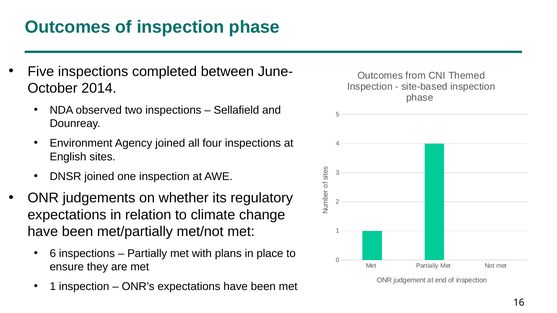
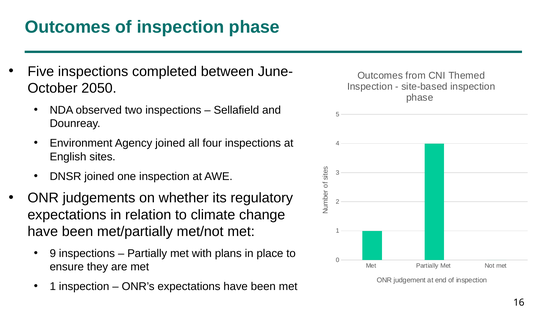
2014: 2014 -> 2050 (99, 88)
6: 6 -> 9 (53, 254)
